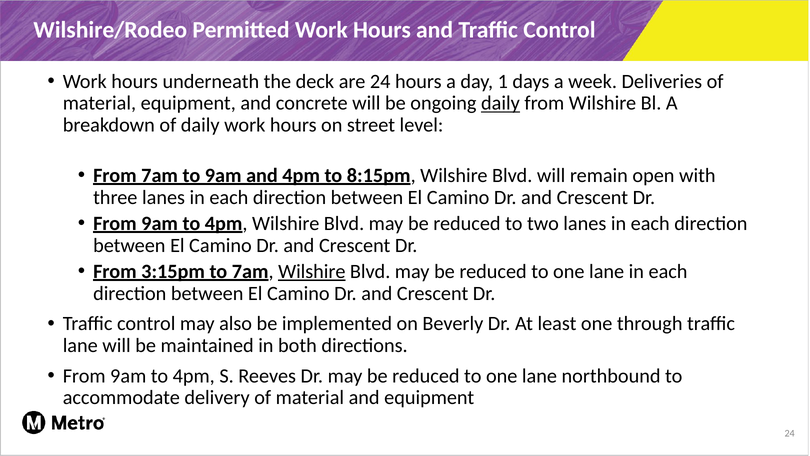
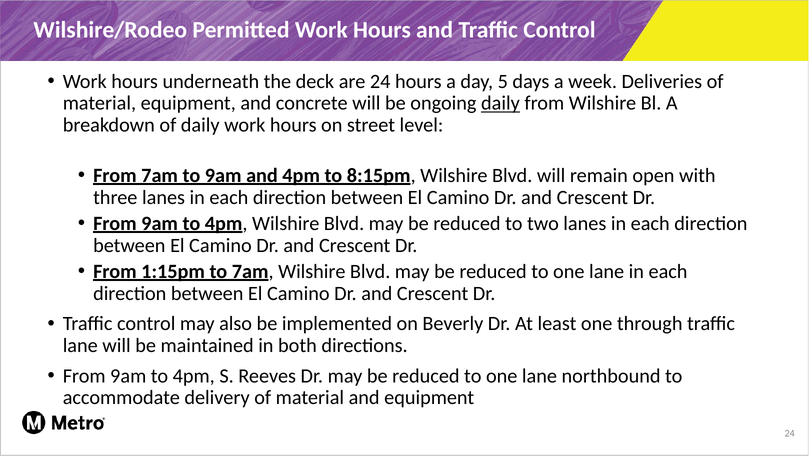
1: 1 -> 5 (503, 81)
3:15pm: 3:15pm -> 1:15pm (173, 271)
Wilshire underline: present -> none (312, 271)
